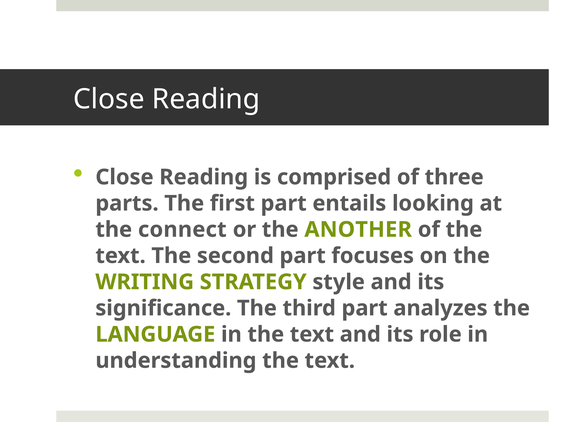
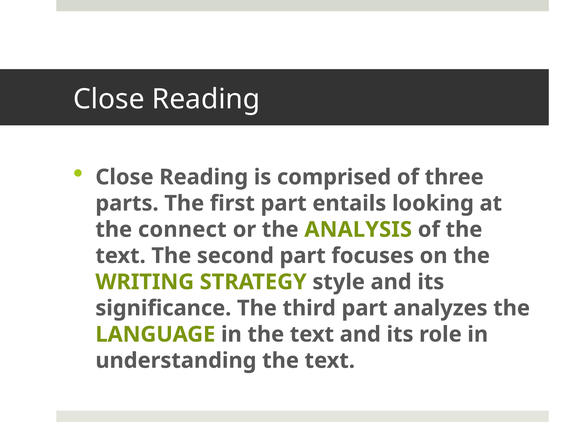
ANOTHER: ANOTHER -> ANALYSIS (358, 230)
